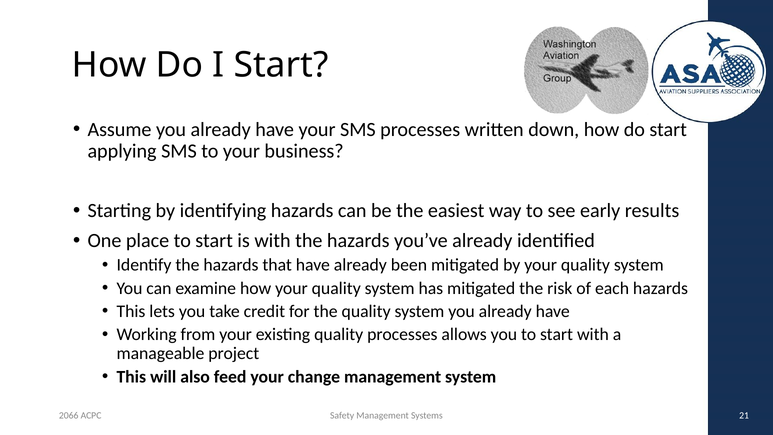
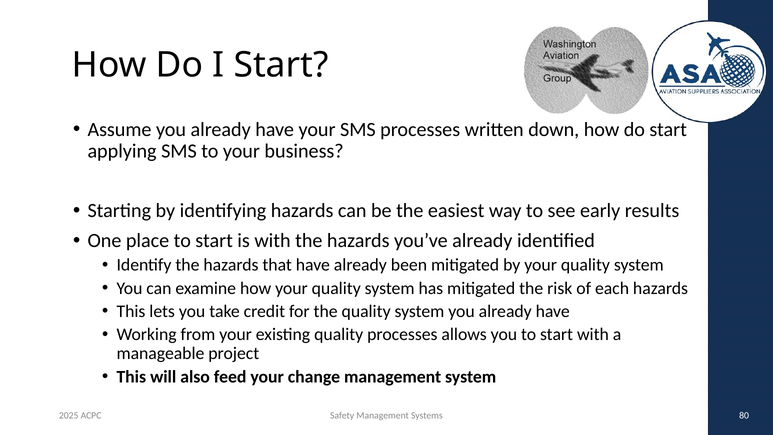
21: 21 -> 80 (744, 415)
2066: 2066 -> 2025 (69, 415)
